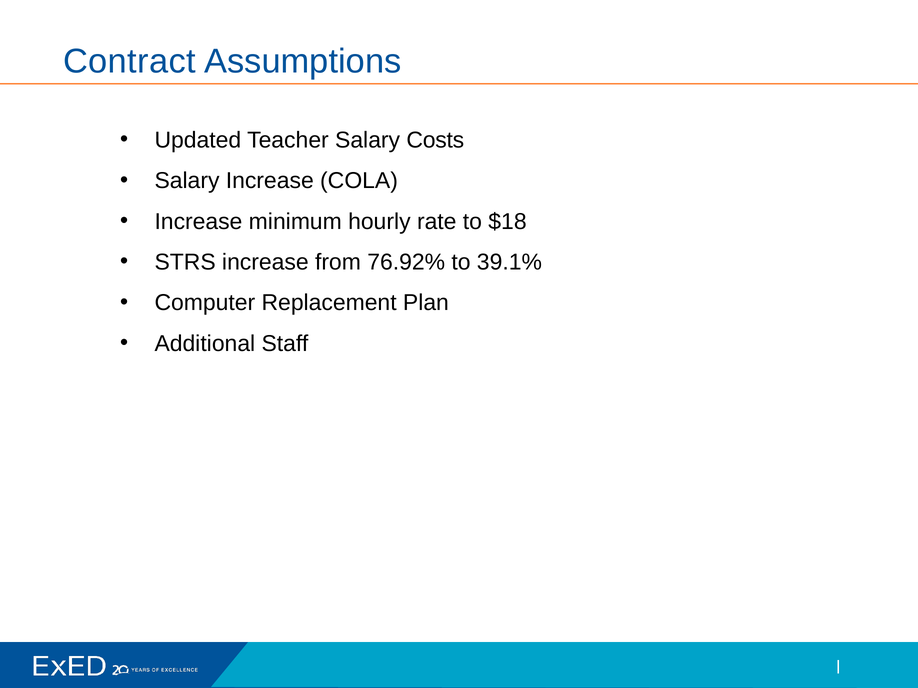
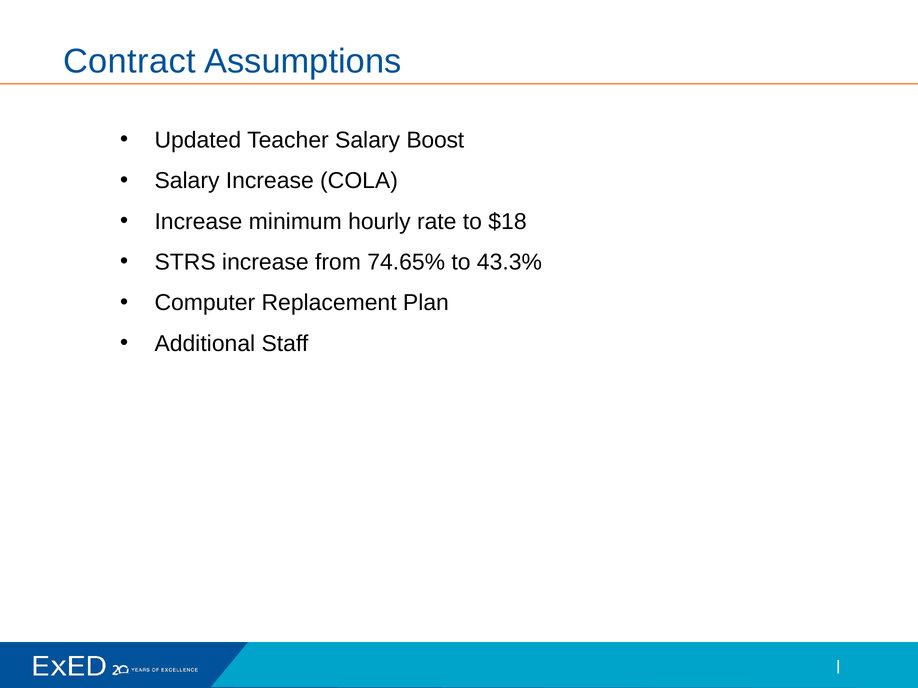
Costs: Costs -> Boost (435, 140)
76.92%: 76.92% -> 74.65% (406, 262)
39.1%: 39.1% -> 43.3% (509, 262)
